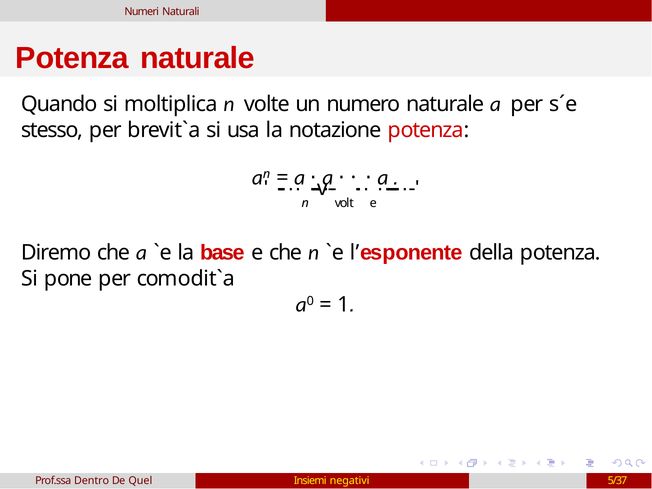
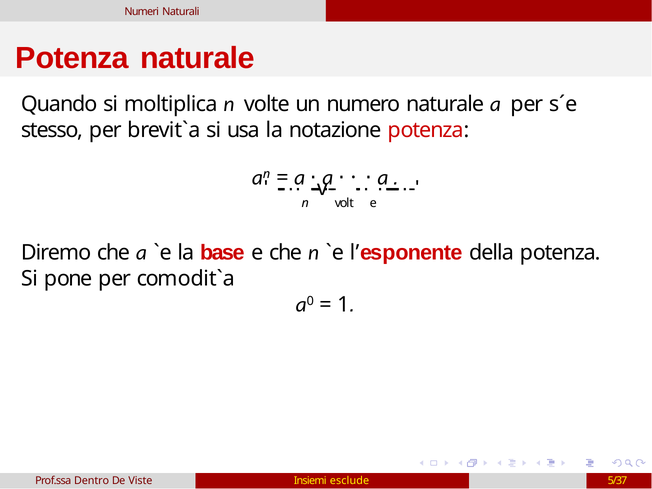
Quel: Quel -> Viste (140, 481)
negativi: negativi -> esclude (349, 481)
